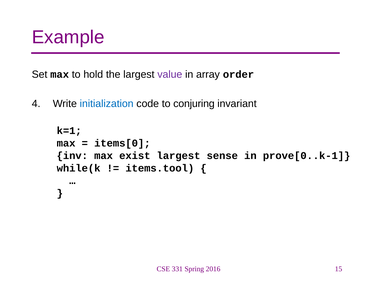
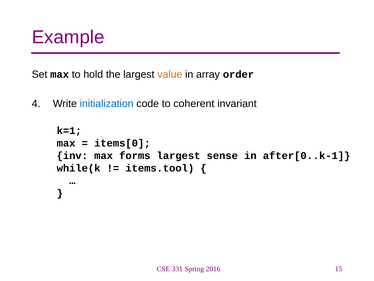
value colour: purple -> orange (170, 74)
conjuring: conjuring -> coherent (194, 103)
exist: exist -> forms (135, 155)
prove[0..k-1: prove[0..k-1 -> after[0..k-1 (307, 155)
